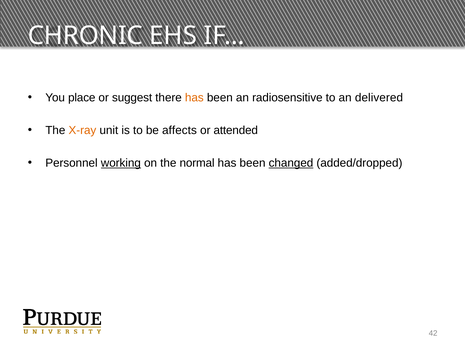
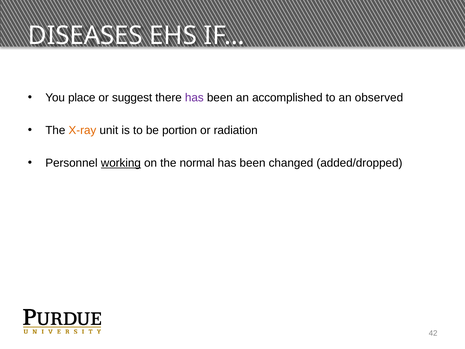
CHRONIC: CHRONIC -> DISEASES (85, 36)
has colour: orange -> purple (194, 98)
radiosensitive: radiosensitive -> accomplished (287, 98)
delivered: delivered -> observed (379, 98)
affects: affects -> portion (180, 130)
attended: attended -> radiation (236, 130)
changed underline: present -> none (291, 163)
